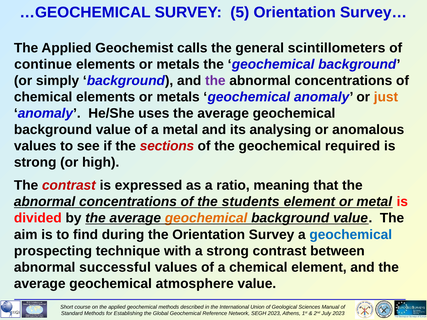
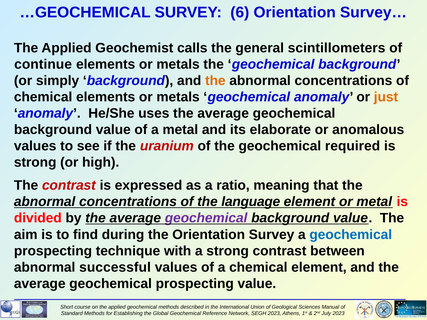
5: 5 -> 6 (240, 12)
the colour: purple -> orange (215, 81)
analysing: analysing -> elaborate (280, 130)
sections: sections -> uranium (167, 146)
students: students -> language (251, 202)
geochemical colour: orange -> purple (206, 218)
average geochemical atmosphere: atmosphere -> prospecting (195, 284)
